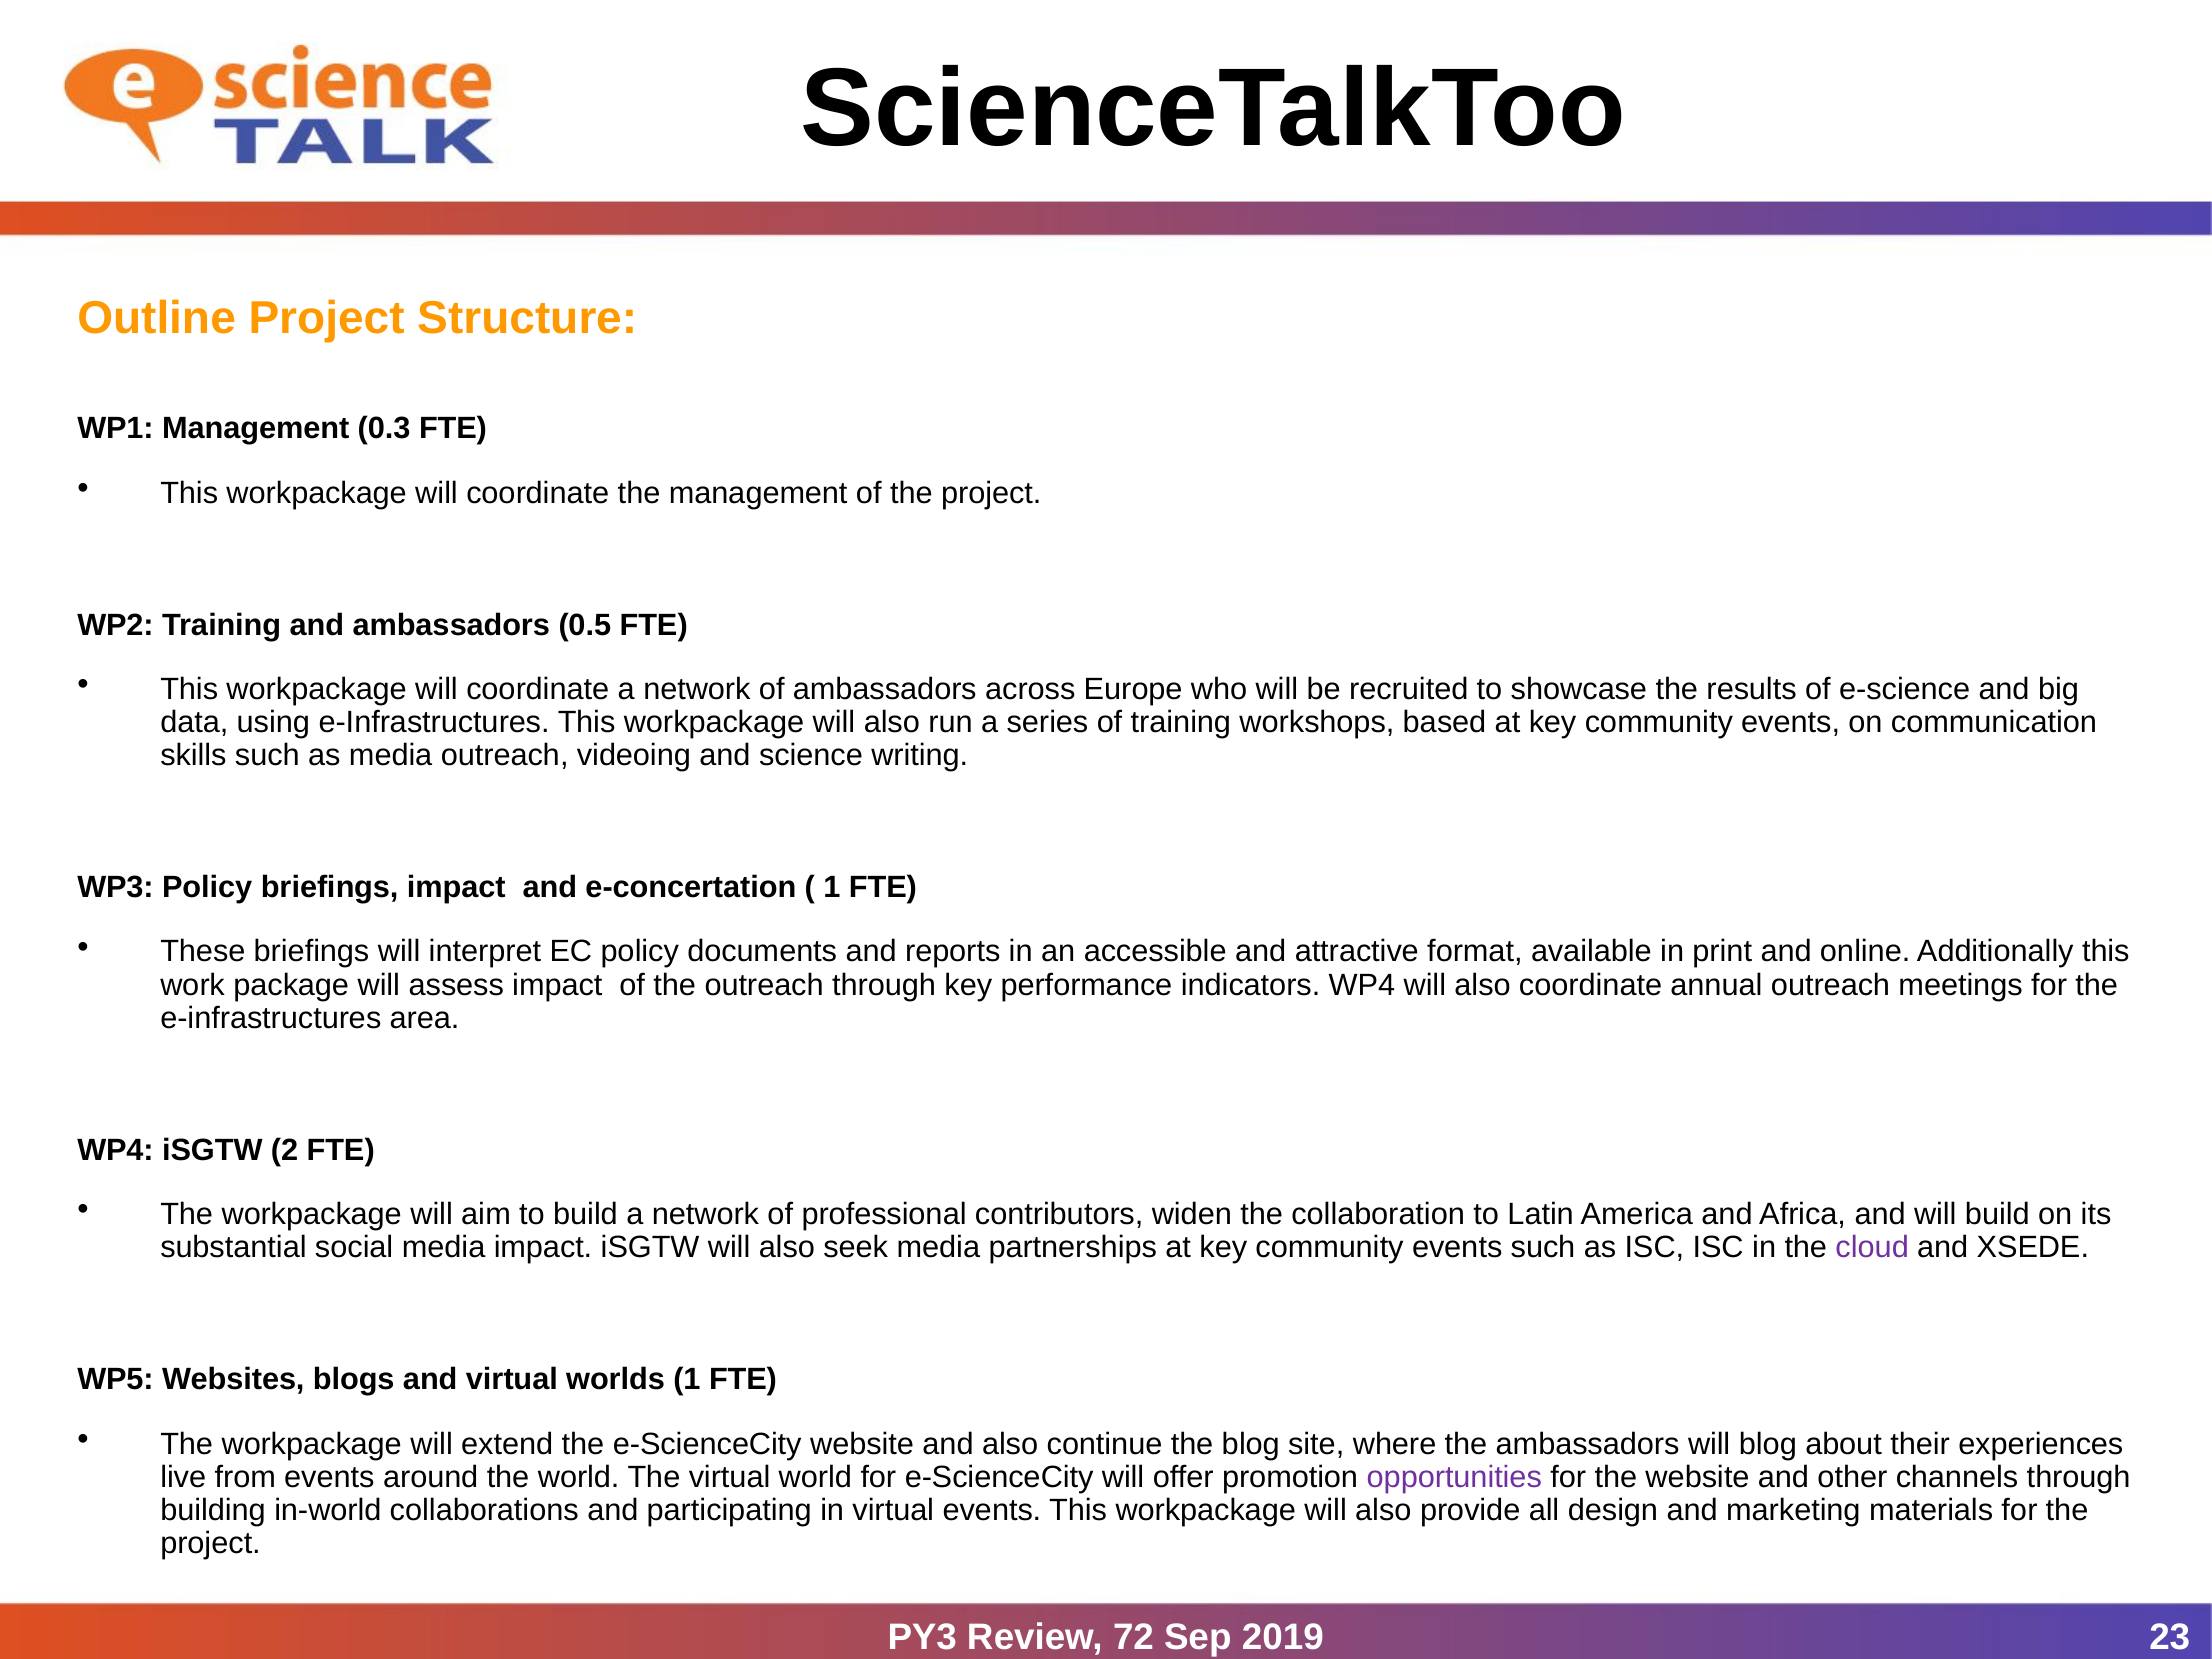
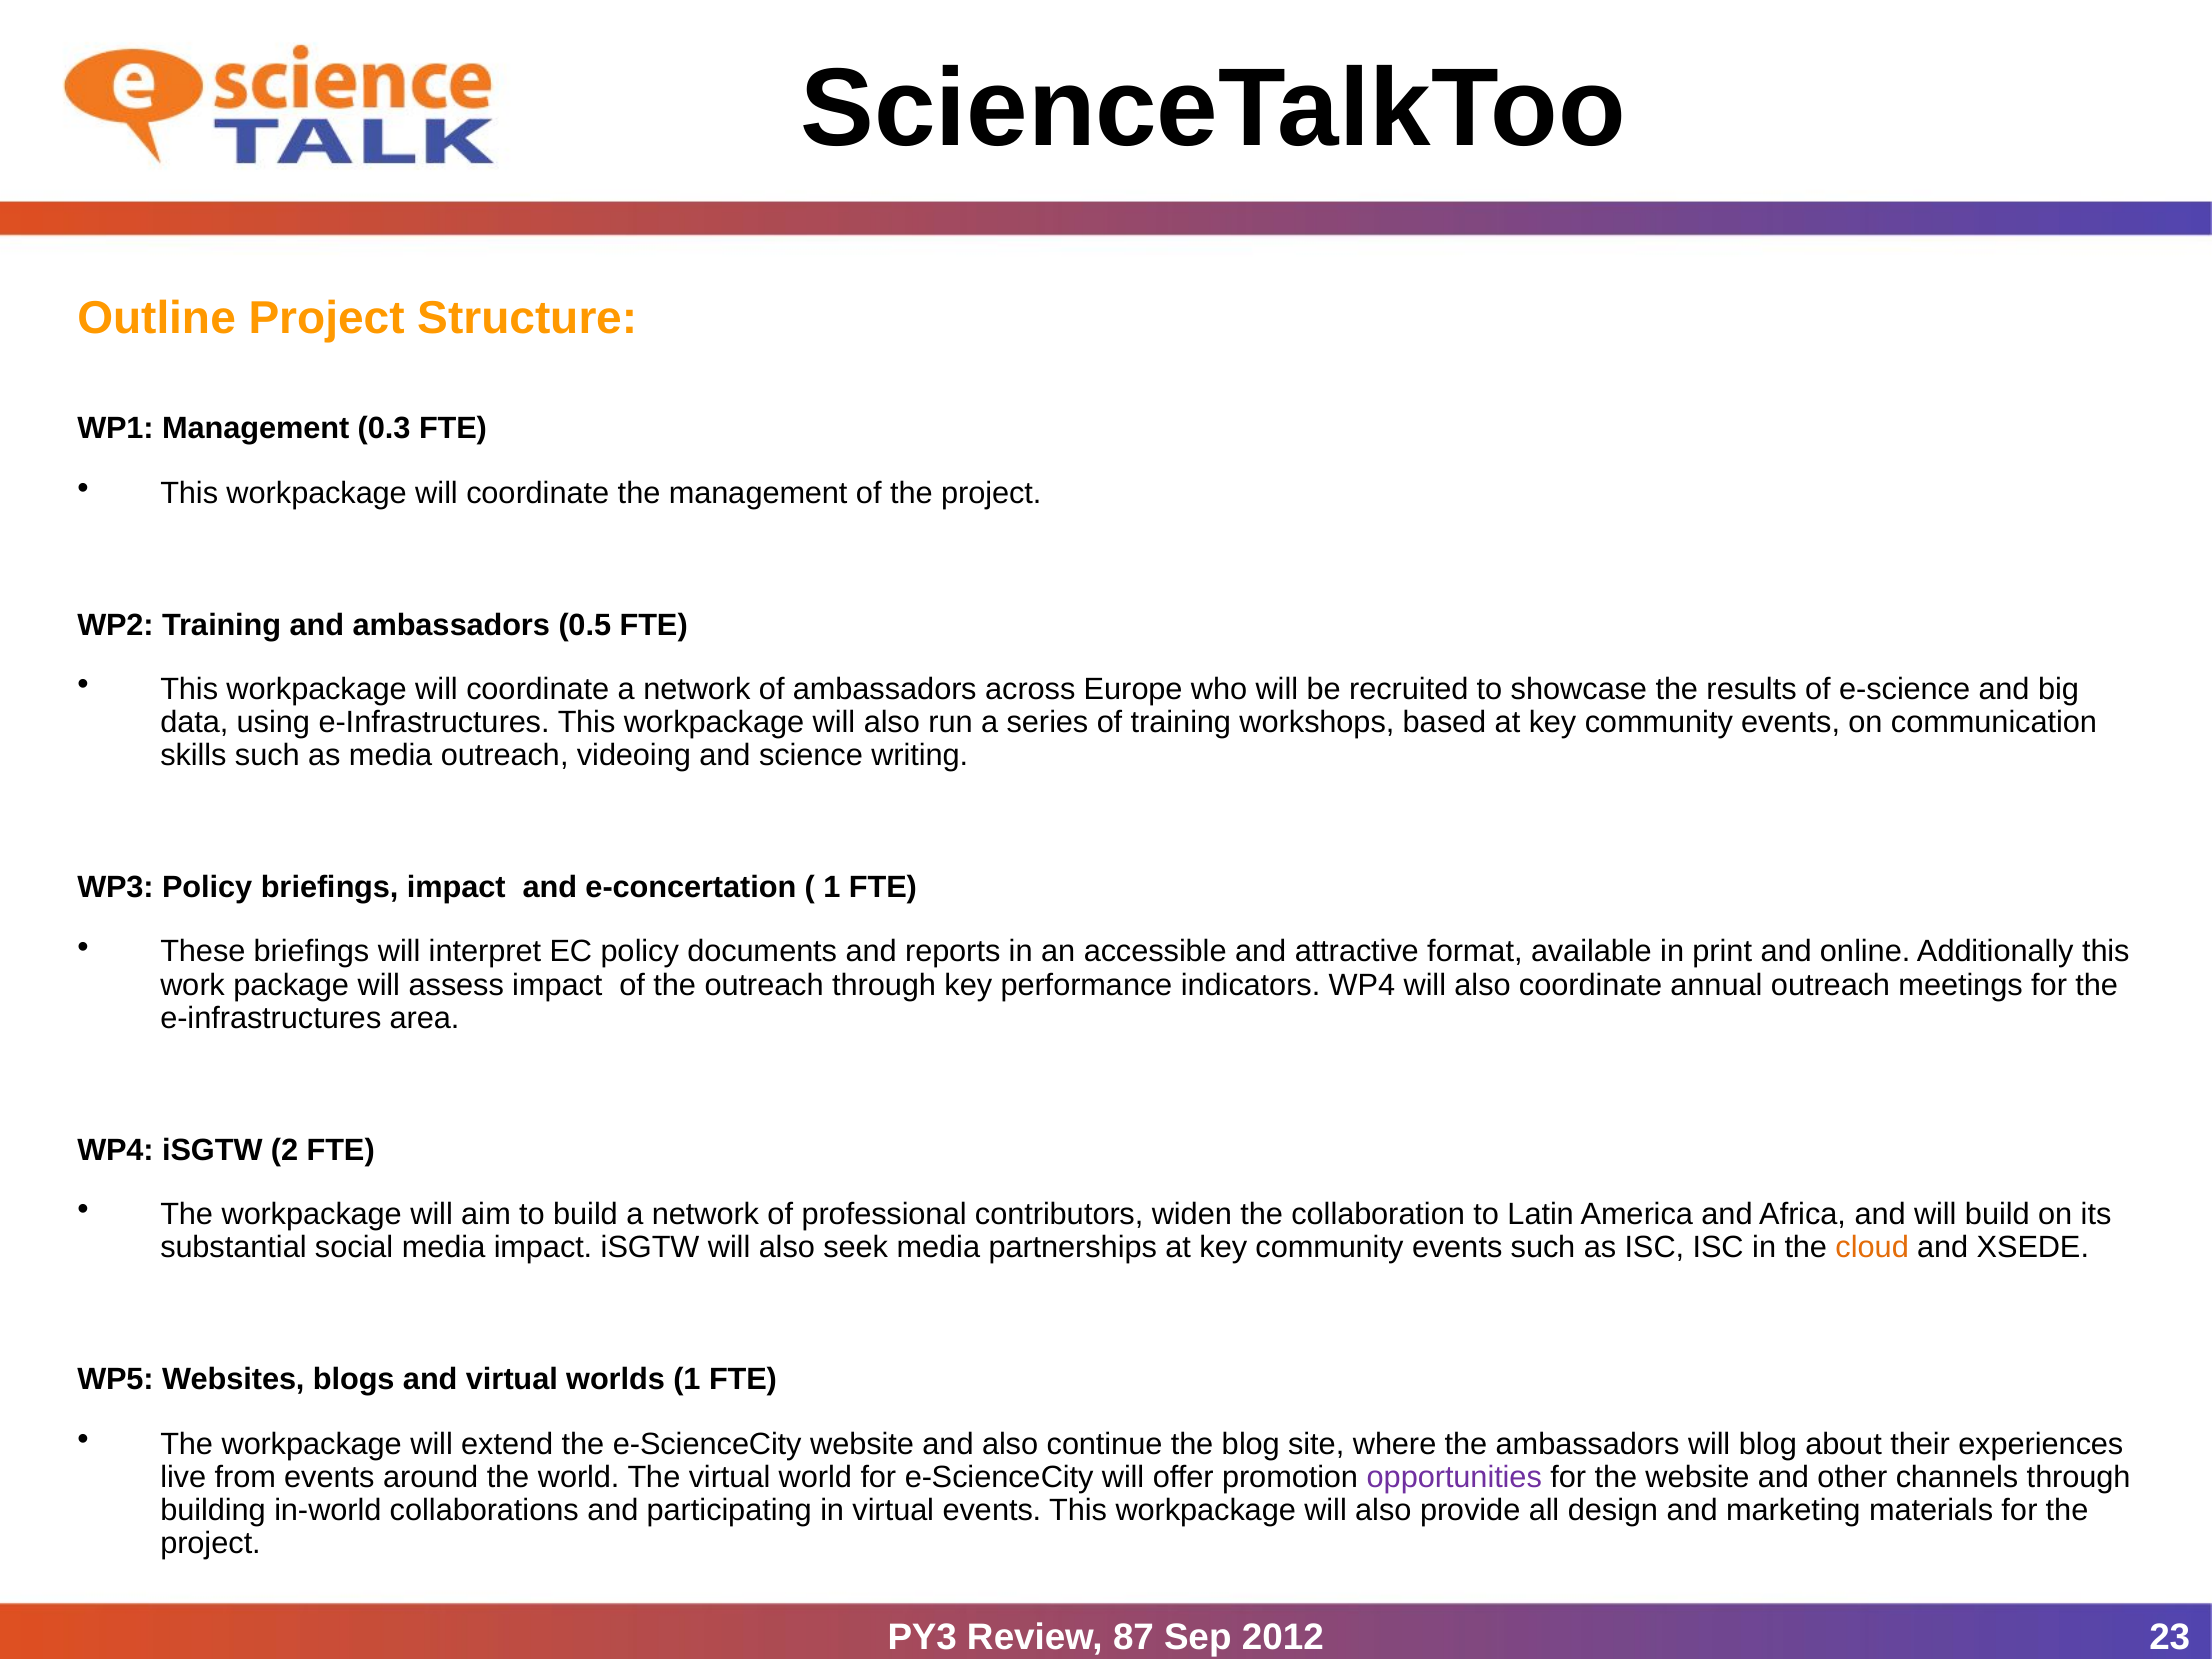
cloud colour: purple -> orange (1872, 1248)
72: 72 -> 87 (1133, 1637)
2019: 2019 -> 2012 (1283, 1637)
